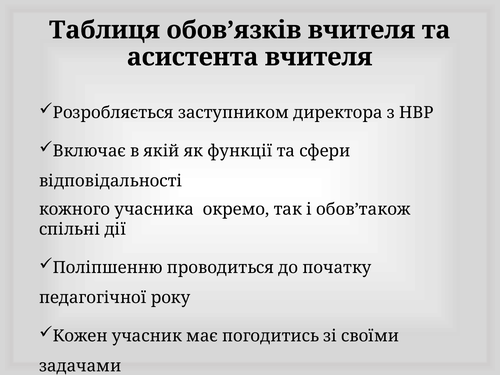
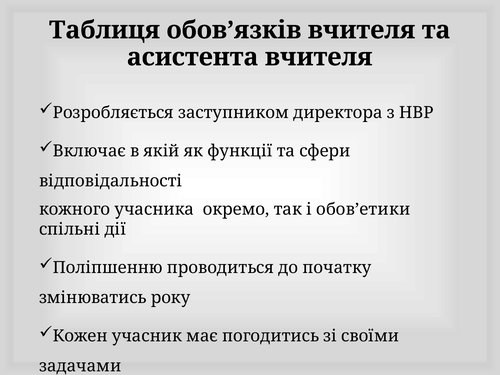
обов’також: обов’також -> обов’етики (363, 209)
педагогічної: педагогічної -> змінюватись (93, 298)
